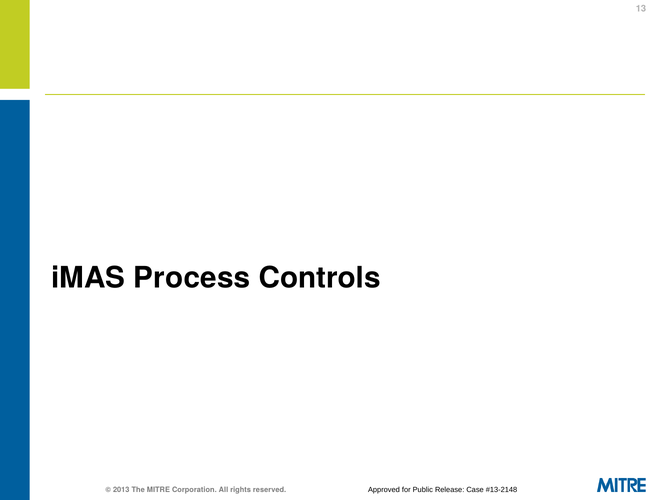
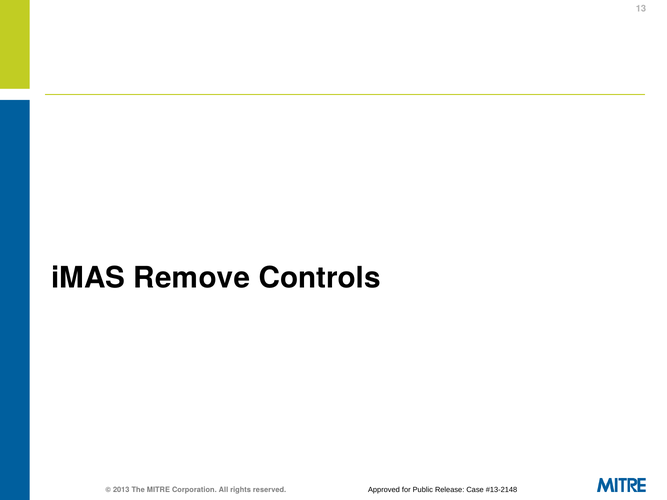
Process: Process -> Remove (192, 278)
